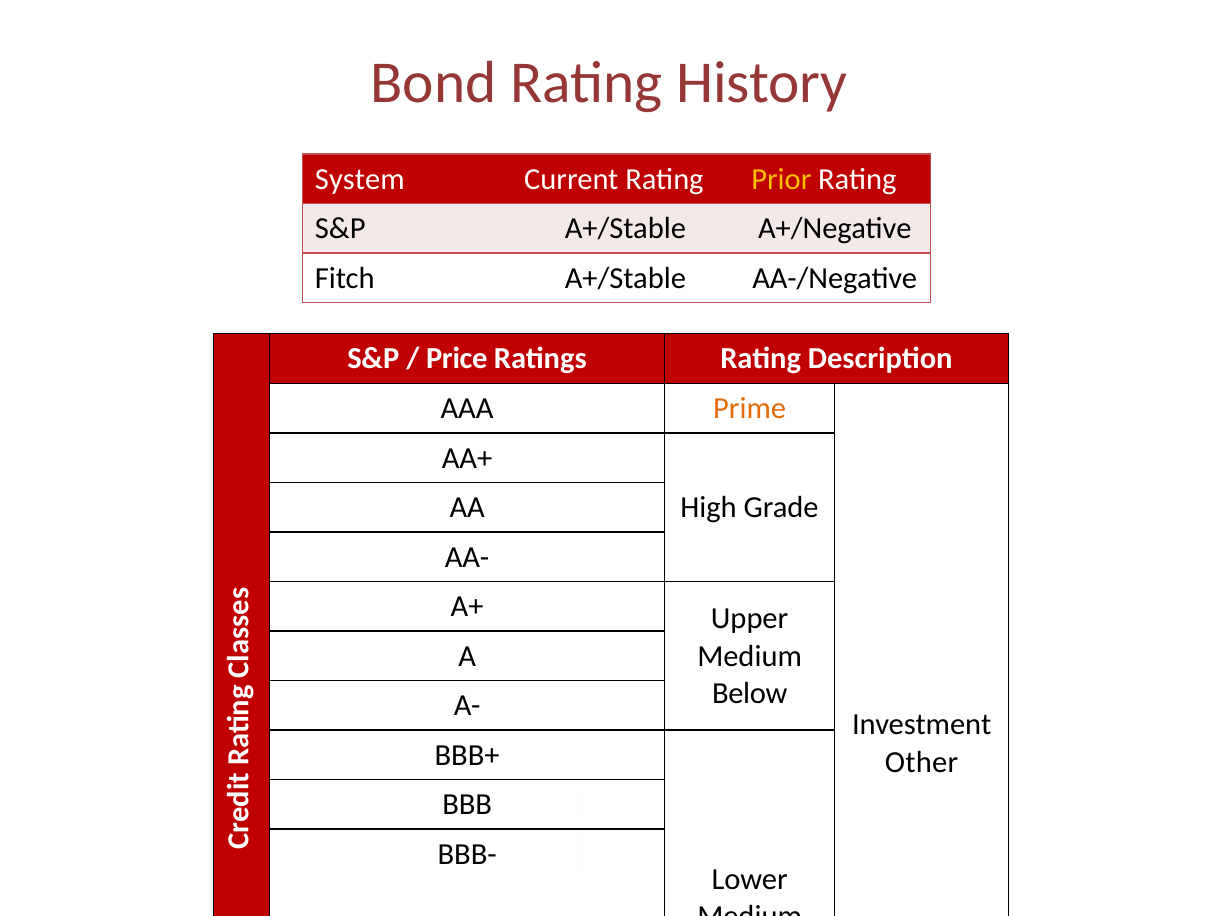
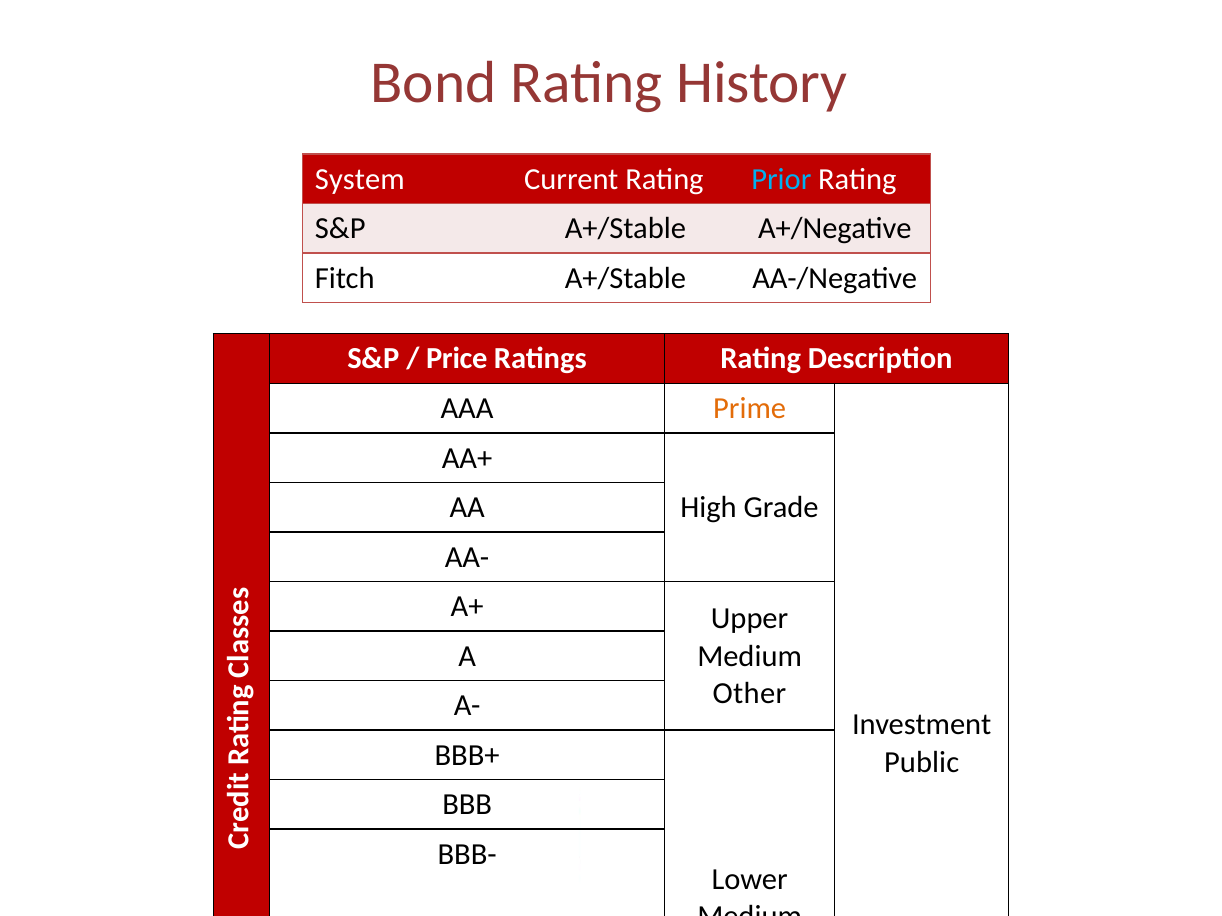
Prior colour: yellow -> light blue (781, 179)
Below: Below -> Other (749, 694)
Other: Other -> Public (922, 763)
